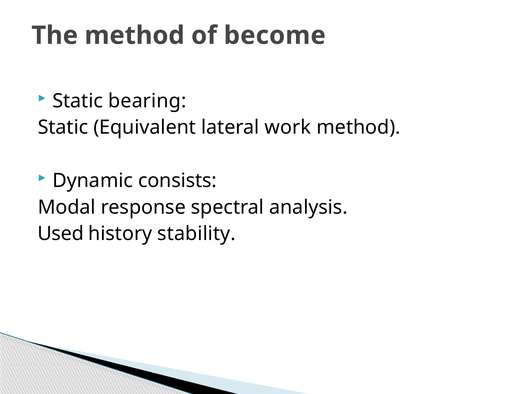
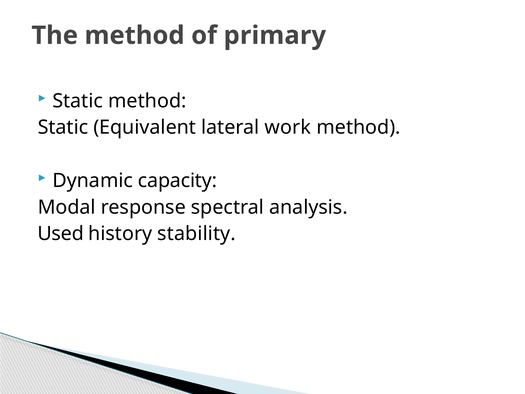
become: become -> primary (275, 35)
Static bearing: bearing -> method (147, 101)
consists: consists -> capacity (177, 181)
